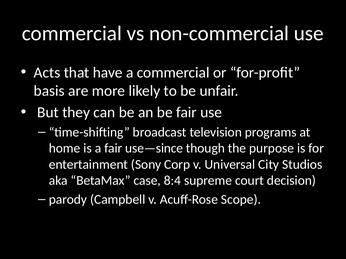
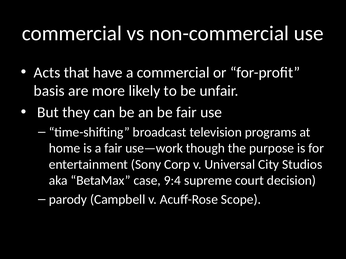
use—since: use—since -> use—work (154, 149)
8:4: 8:4 -> 9:4 (172, 181)
